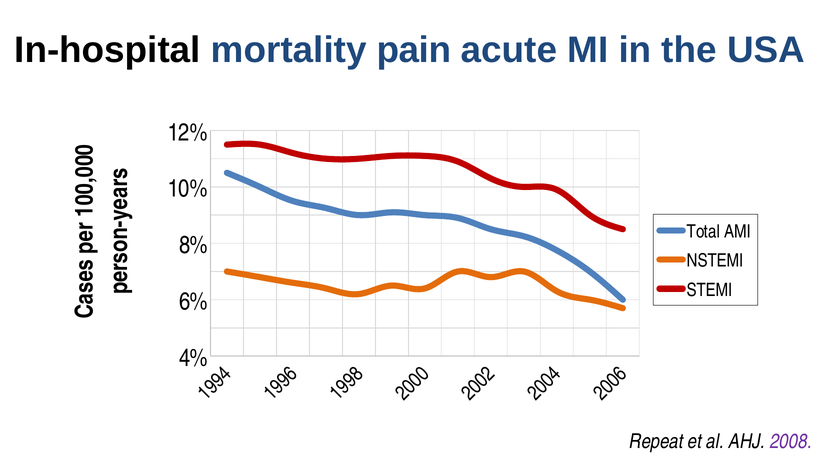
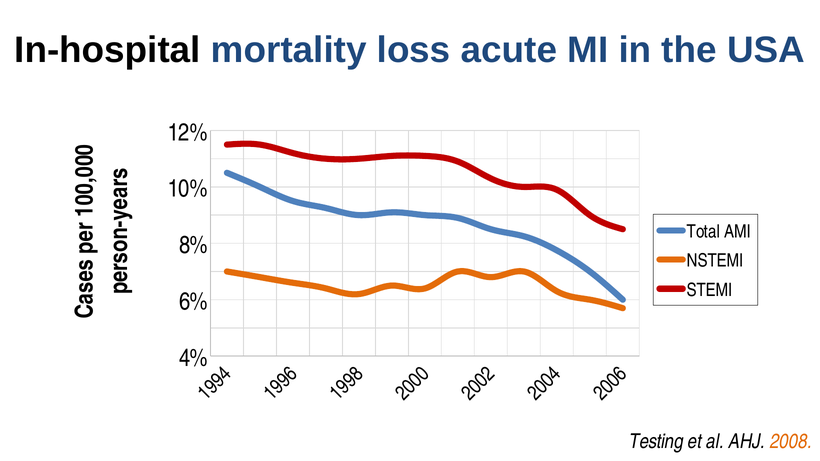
pain: pain -> loss (414, 50)
Repeat: Repeat -> Testing (656, 442)
2008 colour: purple -> orange (791, 442)
